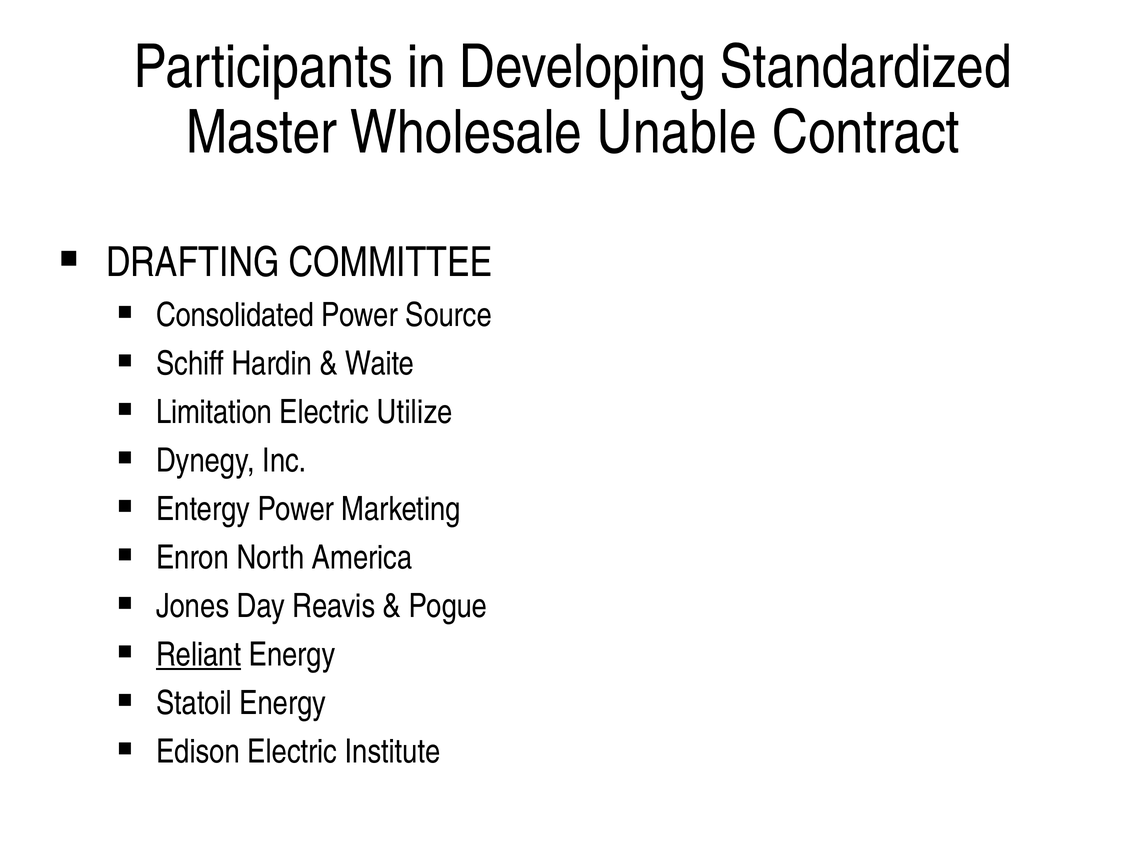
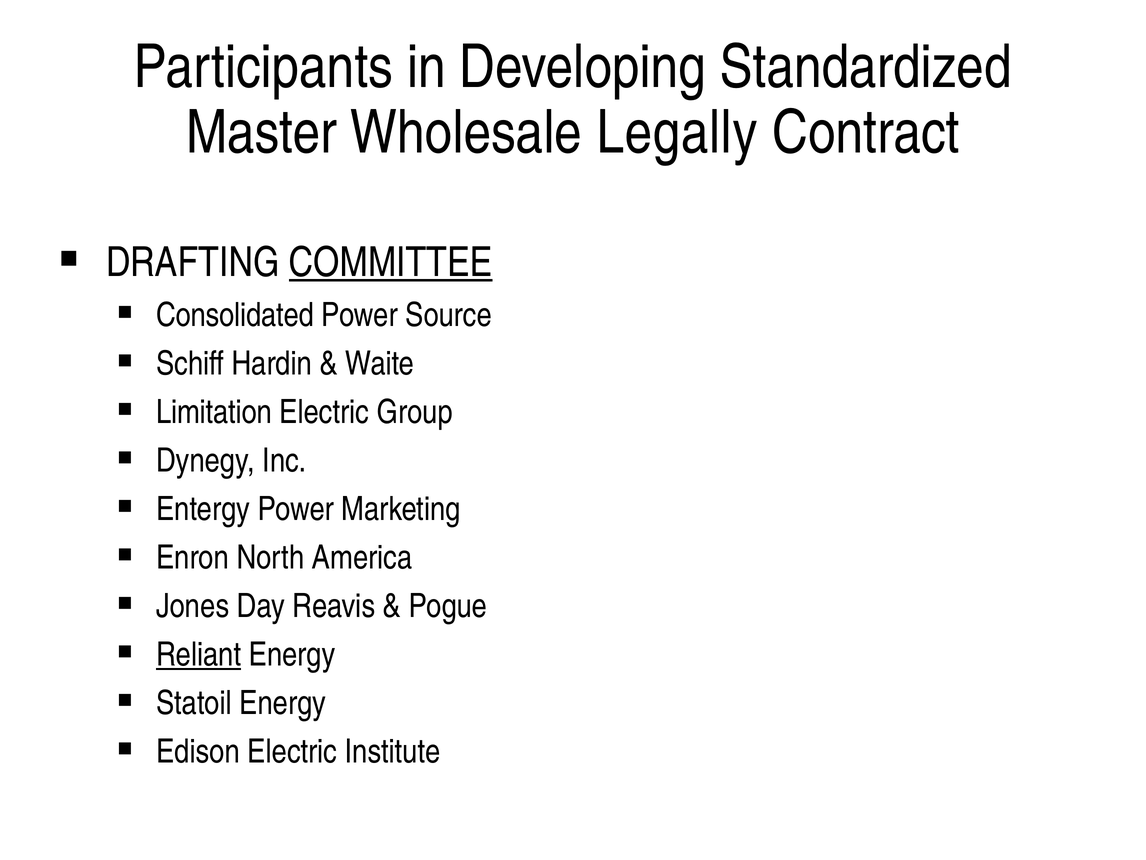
Unable: Unable -> Legally (677, 132)
COMMITTEE underline: none -> present (391, 262)
Utilize: Utilize -> Group (415, 412)
